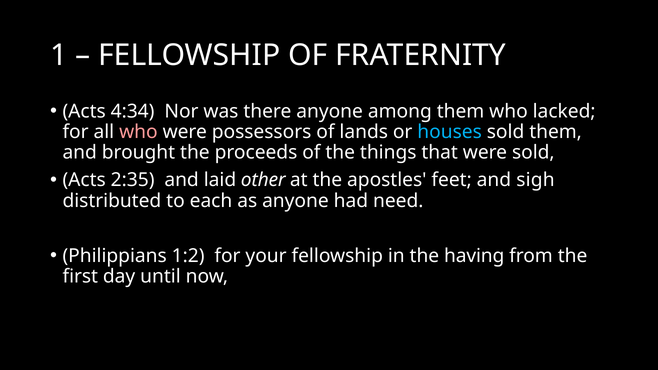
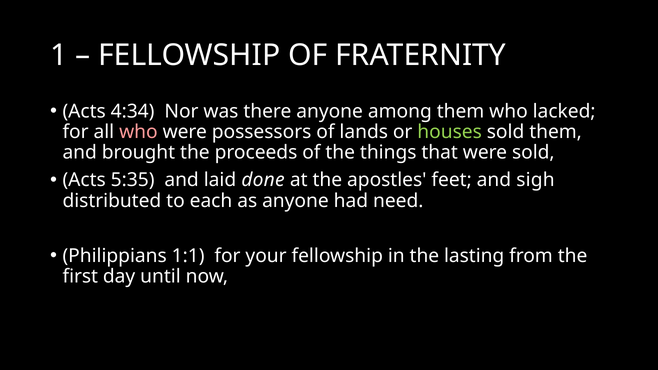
houses colour: light blue -> light green (450, 132)
2:35: 2:35 -> 5:35 (133, 180)
other: other -> done (263, 180)
1:2: 1:2 -> 1:1 (188, 256)
having: having -> lasting (474, 256)
